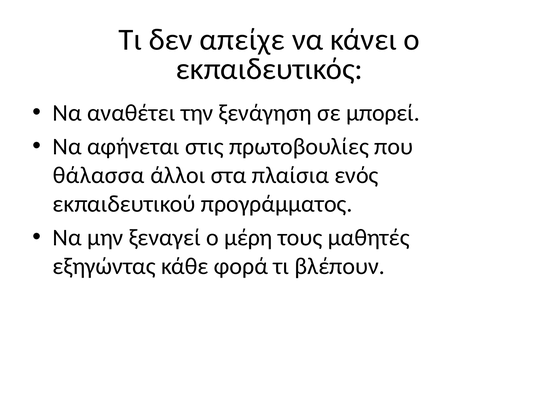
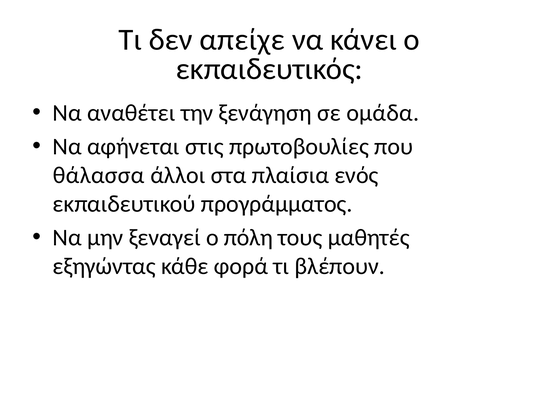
μπορεί: μπορεί -> ομάδα (383, 113)
μέρη: μέρη -> πόλη (248, 238)
